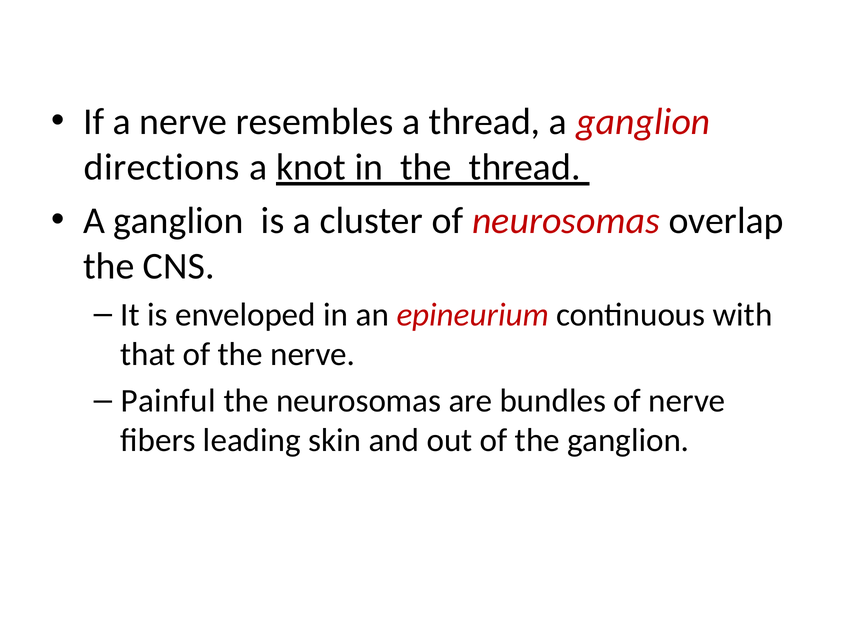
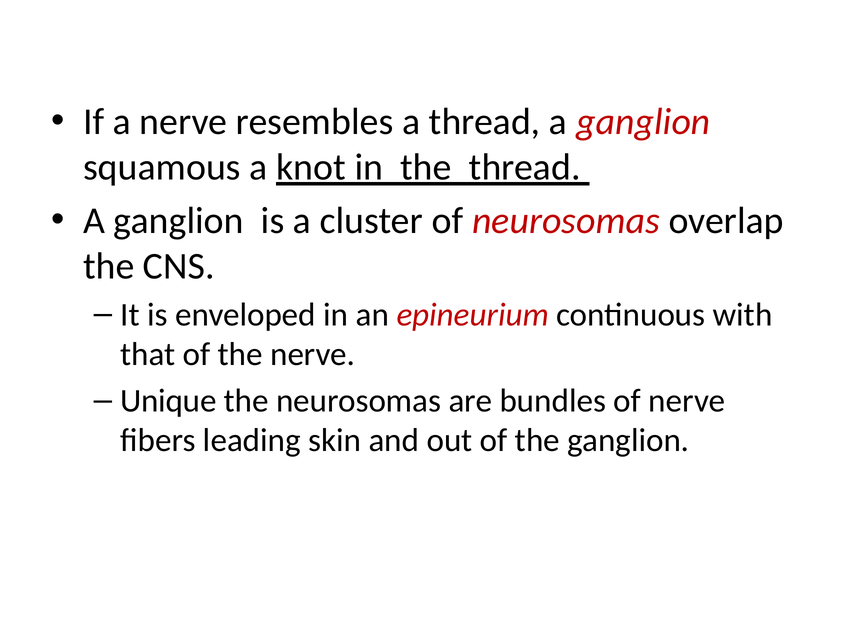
directions: directions -> squamous (162, 167)
Painful: Painful -> Unique (168, 401)
